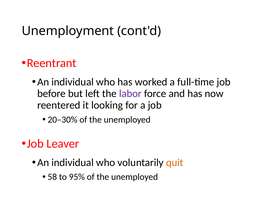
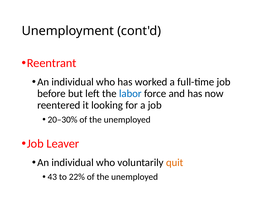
labor colour: purple -> blue (130, 94)
58: 58 -> 43 (52, 177)
95%: 95% -> 22% (77, 177)
